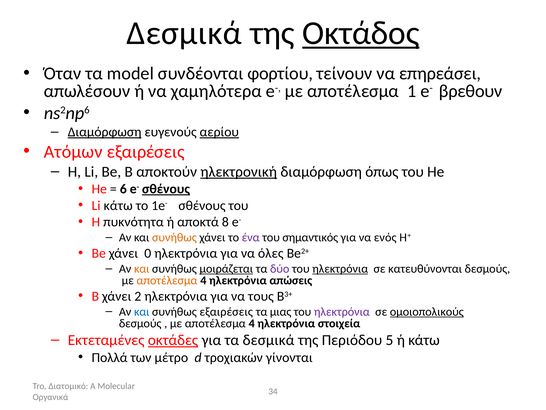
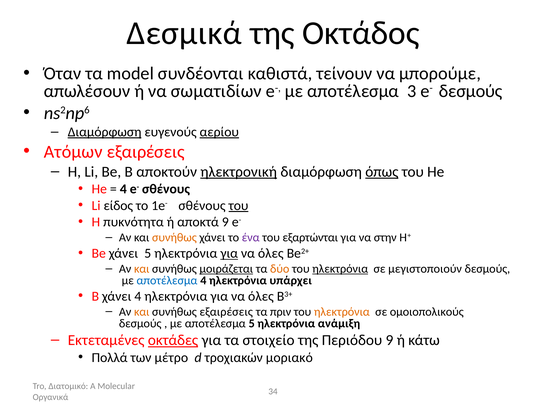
Οκτάδος underline: present -> none (361, 33)
φορτίου: φορτίου -> καθιστά (280, 73)
επηρεάσει: επηρεάσει -> μπορούμε (440, 73)
χαμηλότερα: χαμηλότερα -> σωματιδίων (216, 91)
1: 1 -> 3 (412, 91)
e- βρεθουν: βρεθουν -> δεσμούς (471, 91)
όπως underline: none -> present (382, 171)
6: 6 -> 4 (123, 189)
σθένους underline: present -> none (166, 189)
Li κάτω: κάτω -> είδος (118, 205)
του underline: none -> present (238, 205)
αποκτά 8: 8 -> 9 (225, 222)
σημαντικός: σημαντικός -> εξαρτώνται (310, 237)
ενός: ενός -> στην (385, 237)
χάνει 0: 0 -> 5 (148, 253)
για underline: none -> present (229, 253)
δύο colour: purple -> orange (280, 269)
κατευθύνονται: κατευθύνονται -> μεγιστοποιούν (425, 269)
αποτέλεσμα colour: orange -> blue (167, 280)
απώσεις: απώσεις -> υπάρχει (291, 280)
χάνει 2: 2 -> 4 (138, 296)
τους: τους -> όλες (261, 296)
και colour: blue -> orange (142, 311)
μιας: μιας -> πριν (281, 311)
ηλεκτρόνια colour: purple -> orange (342, 311)
ομοιοπολικούς underline: present -> none (427, 311)
4: 4 -> 5 (252, 323)
στοιχεία: στοιχεία -> ανάμιξη (339, 323)
τα δεσμικά: δεσμικά -> στοιχείο (269, 340)
Περιόδου 5: 5 -> 9 (389, 340)
γίνονται: γίνονται -> μοριακό (289, 357)
